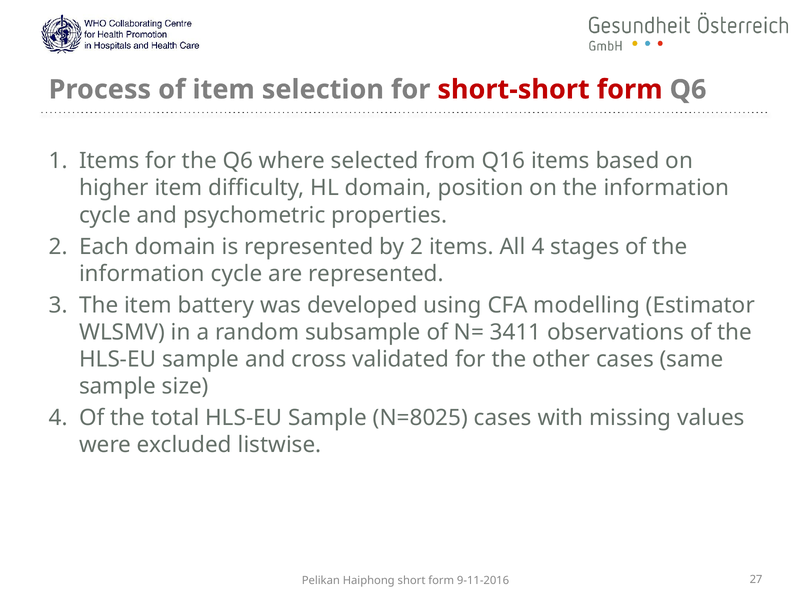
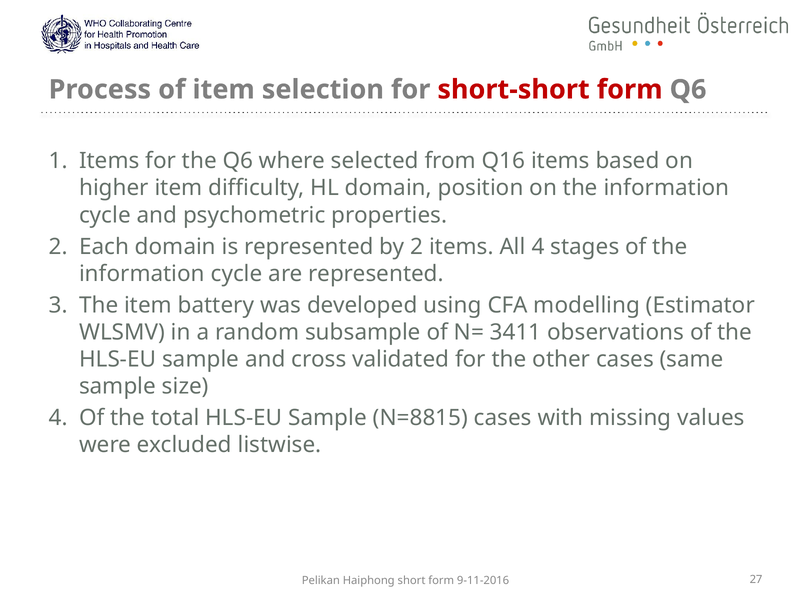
N=8025: N=8025 -> N=8815 (420, 418)
